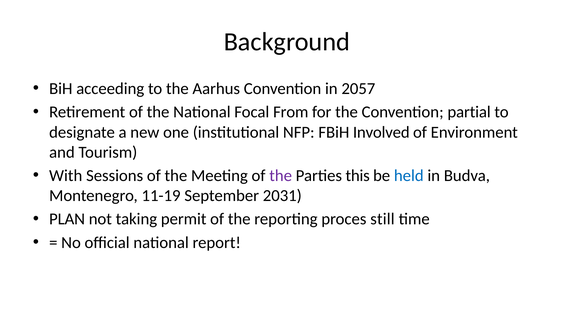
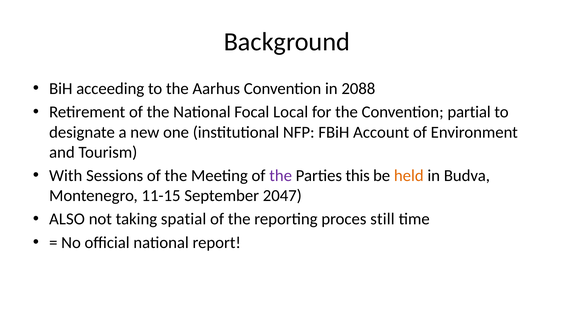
2057: 2057 -> 2088 (358, 89)
From: From -> Local (291, 112)
Involved: Involved -> Account (381, 132)
held colour: blue -> orange (409, 176)
11-19: 11-19 -> 11-15 (161, 196)
2031: 2031 -> 2047 (282, 196)
PLAN: PLAN -> ALSO (67, 219)
permit: permit -> spatial (184, 219)
